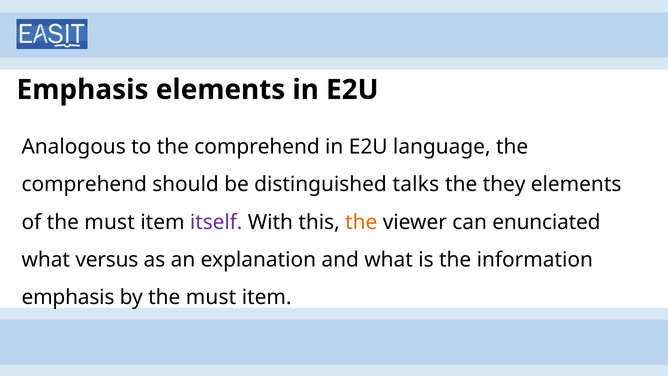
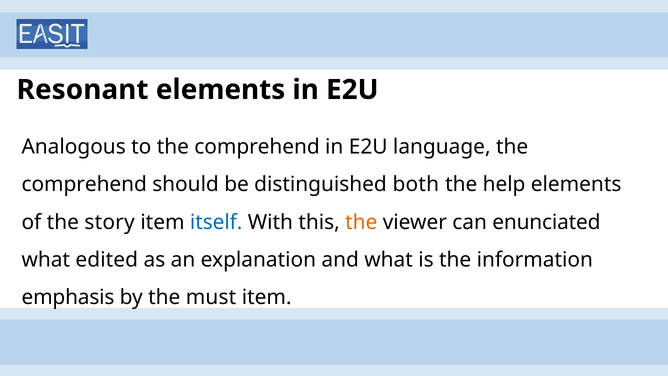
Emphasis: Emphasis -> Resonant (83, 90)
talks: talks -> both (416, 184)
they: they -> help (504, 184)
of the must: must -> story (110, 222)
itself colour: purple -> blue (216, 222)
versus: versus -> edited (107, 260)
